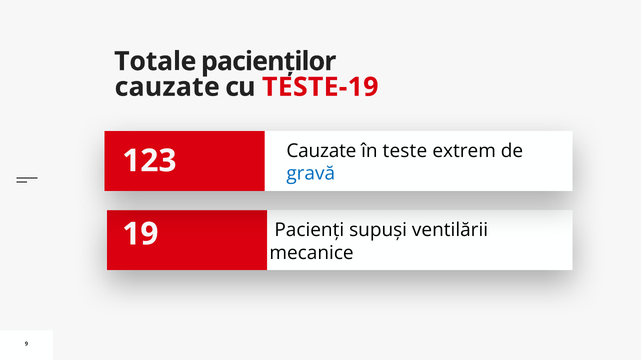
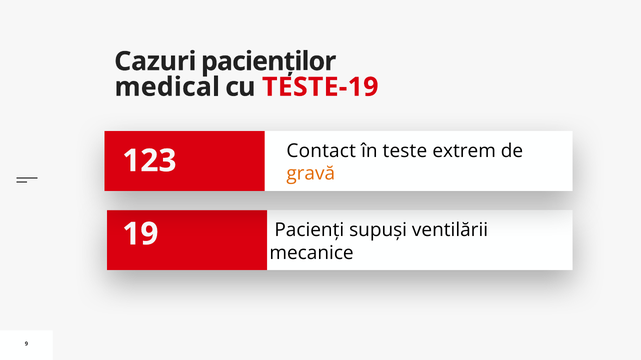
Totale: Totale -> Cazuri (155, 61)
cauzate: cauzate -> medical (167, 87)
Cauzate: Cauzate -> Contact (321, 151)
gravă colour: blue -> orange (311, 174)
